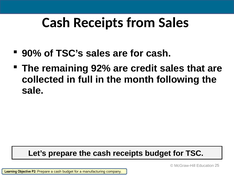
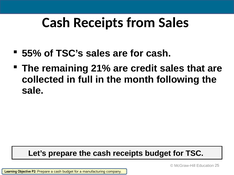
90%: 90% -> 55% (32, 54)
92%: 92% -> 21% (101, 69)
